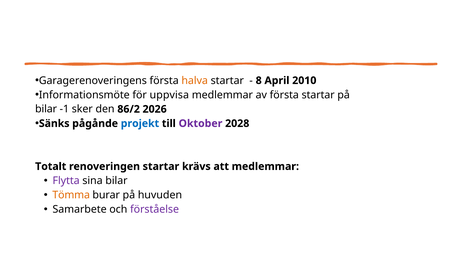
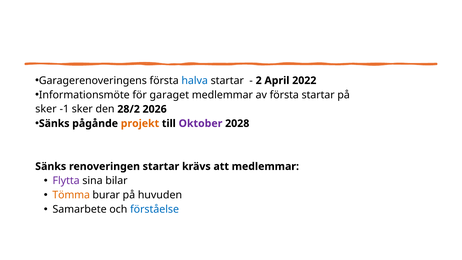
halva colour: orange -> blue (195, 80)
8: 8 -> 2 (259, 80)
2010: 2010 -> 2022 (304, 80)
uppvisa: uppvisa -> garaget (169, 95)
bilar: bilar -> sker (46, 109)
86/2: 86/2 -> 28/2 (129, 109)
projekt colour: blue -> orange (140, 123)
Totalt: Totalt -> Sänks (51, 166)
förståelse colour: purple -> blue (155, 209)
